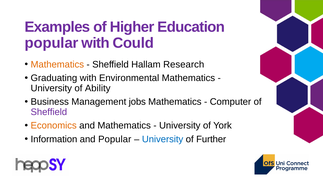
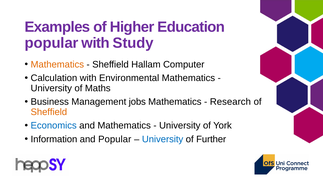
Could: Could -> Study (133, 43)
Research: Research -> Computer (184, 64)
Graduating: Graduating -> Calculation (54, 78)
Ability: Ability -> Maths (98, 88)
Computer: Computer -> Research (230, 102)
Sheffield colour: purple -> orange (49, 112)
Economics colour: orange -> blue (54, 125)
